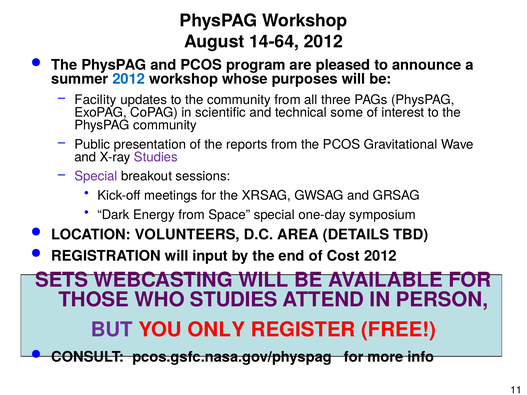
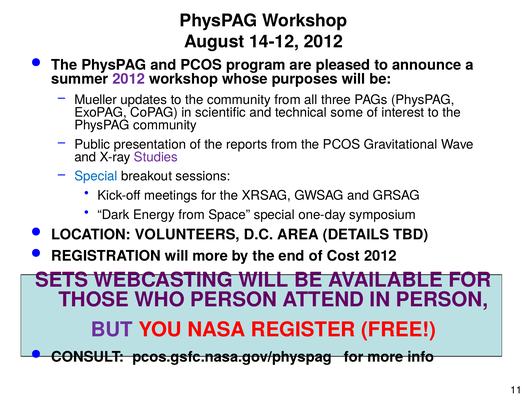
14-64: 14-64 -> 14-12 (274, 42)
2012 colour: blue -> purple (129, 79)
Facility: Facility -> Mueller (96, 100)
Special colour: purple -> blue (96, 176)
will input: input -> more (210, 256)
WHO STUDIES: STUDIES -> PERSON (234, 300)
ONLY: ONLY -> NASA (216, 330)
